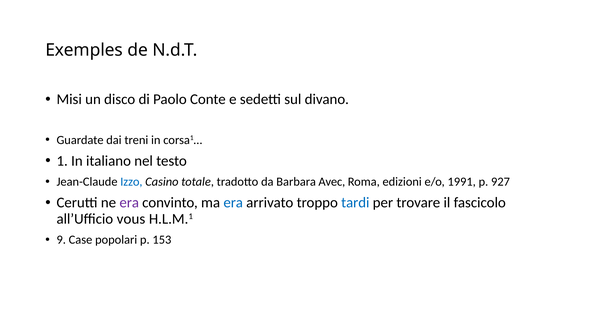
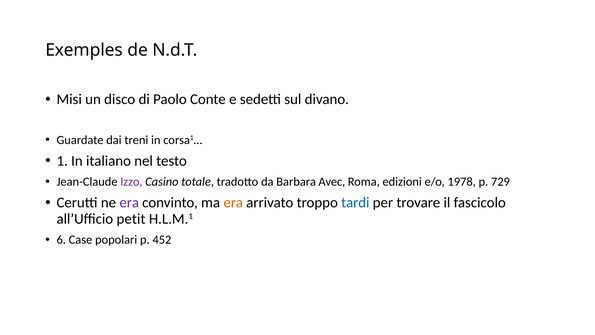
Izzo colour: blue -> purple (131, 182)
1991: 1991 -> 1978 (462, 182)
927: 927 -> 729 (501, 182)
era colour: blue -> orange (233, 203)
vous: vous -> petit (131, 219)
9: 9 -> 6 (61, 240)
153: 153 -> 452 (162, 240)
